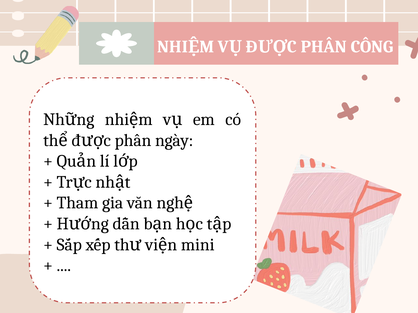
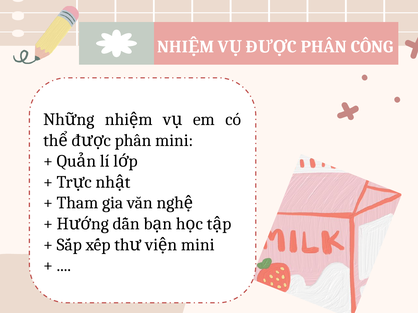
phân ngày: ngày -> mini (174, 140)
